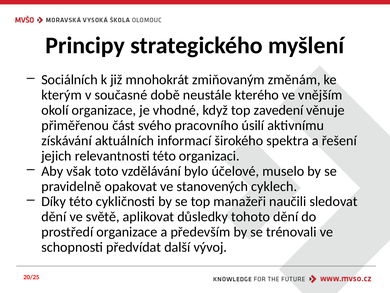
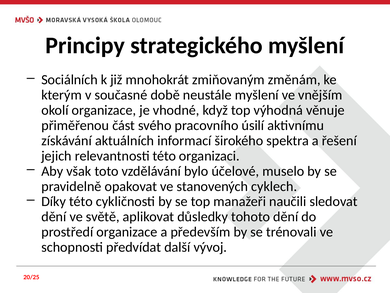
neustále kterého: kterého -> myšlení (257, 95)
zavedení: zavedení -> výhodná (278, 110)
